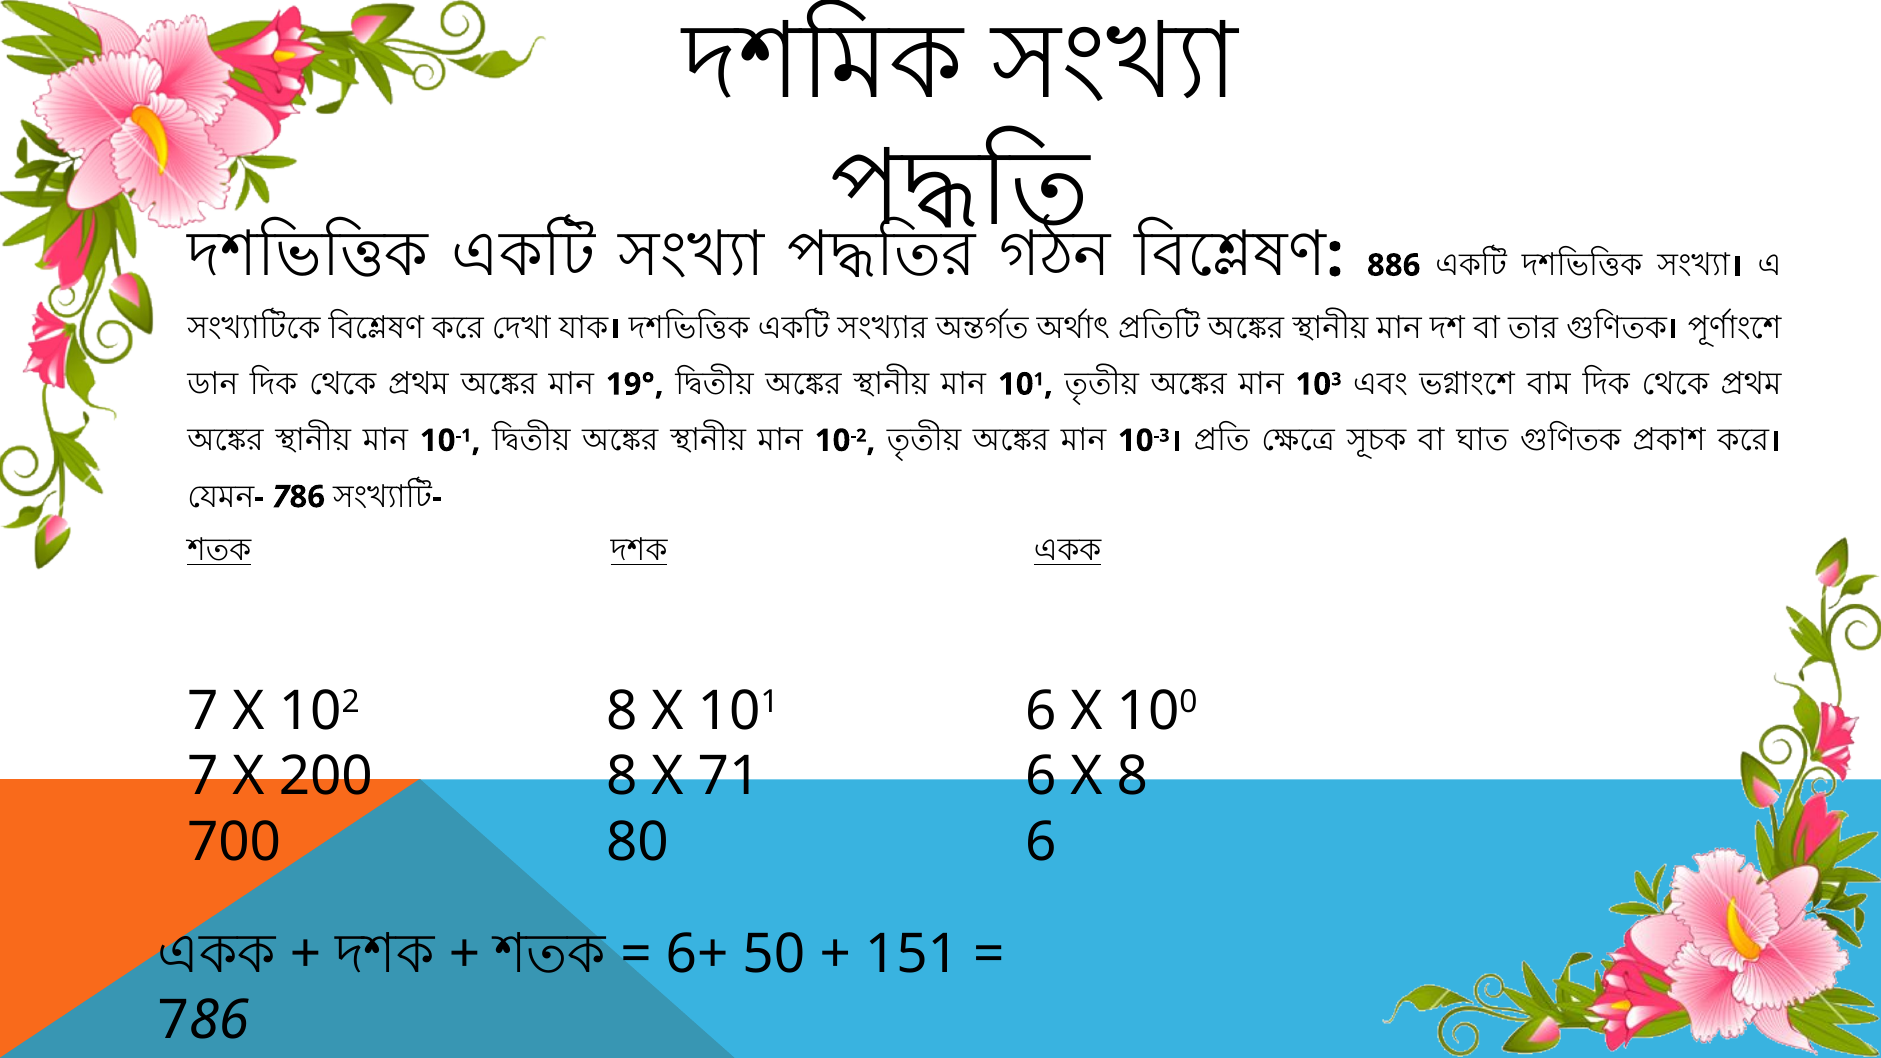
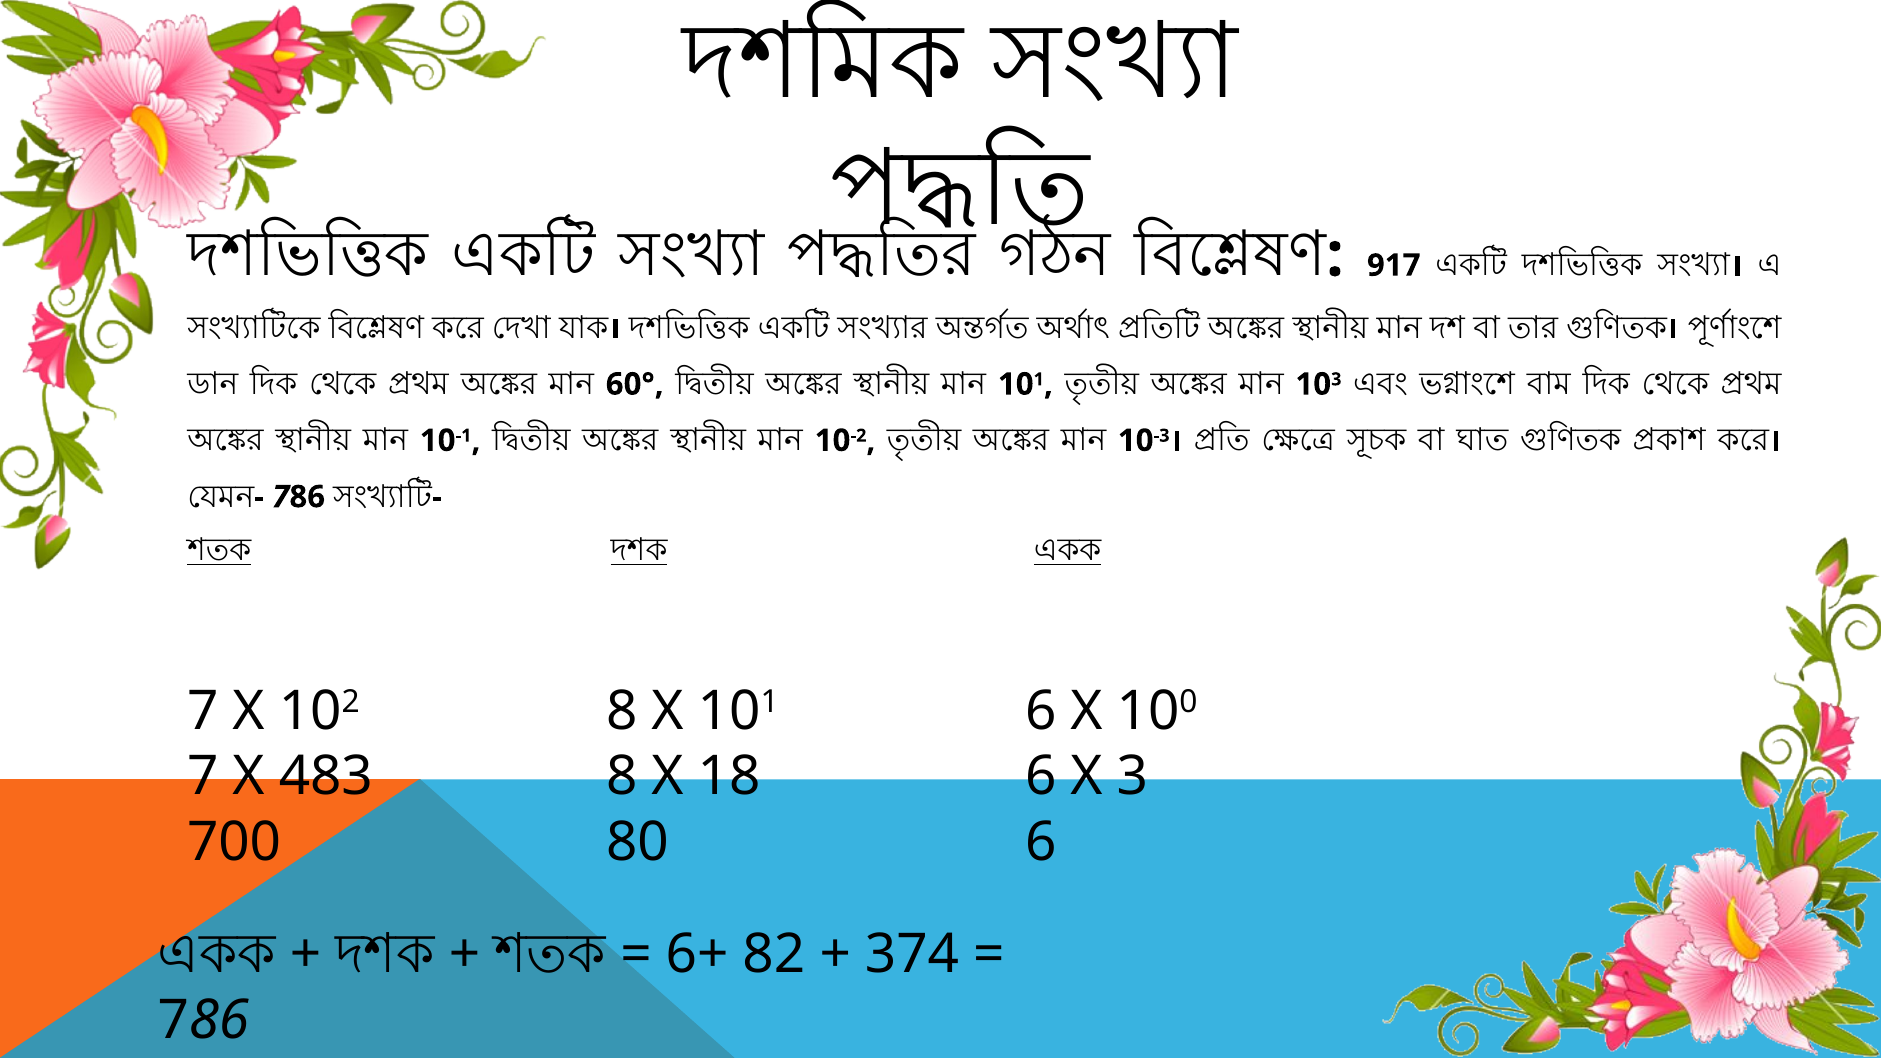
886: 886 -> 917 (1394, 265)
19°: 19° -> 60° (635, 384)
200: 200 -> 483 (326, 777)
71: 71 -> 18 (729, 777)
X 8: 8 -> 3 (1132, 777)
50: 50 -> 82 (774, 954)
151: 151 -> 374 (912, 954)
